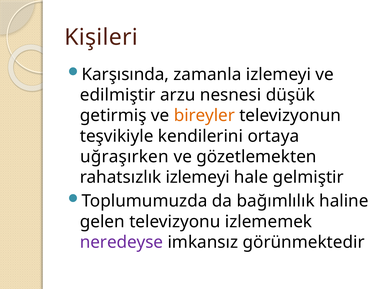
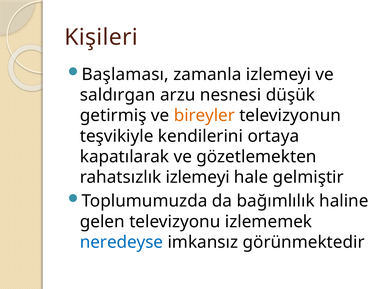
Karşısında: Karşısında -> Başlaması (125, 75)
edilmiştir: edilmiştir -> saldırgan (118, 95)
uğraşırken: uğraşırken -> kapatılarak (124, 157)
neredeyse colour: purple -> blue (122, 243)
